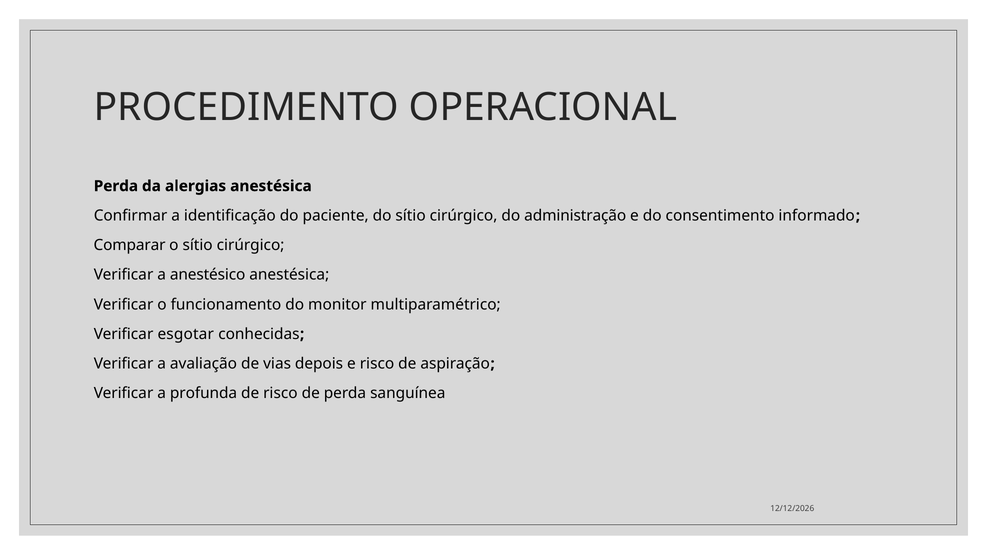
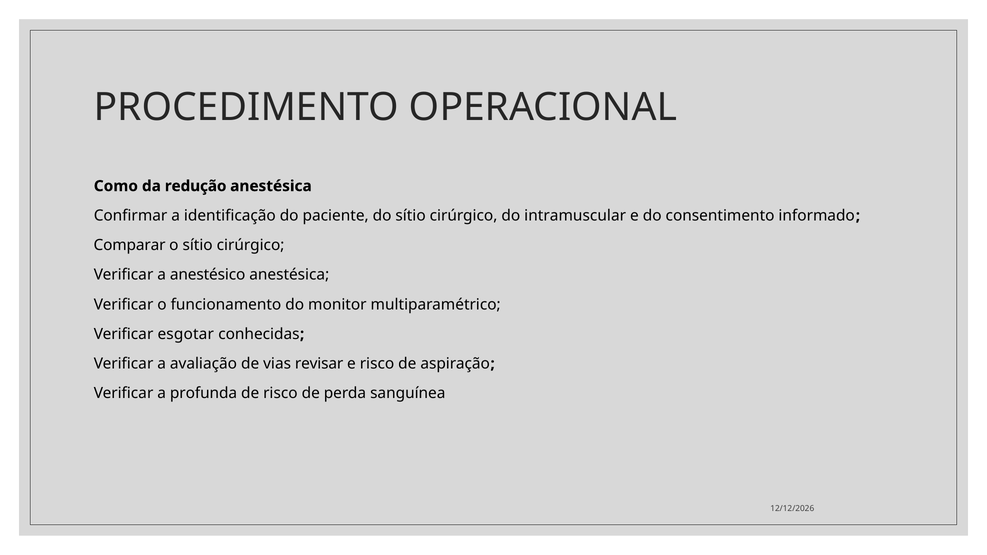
Perda: Perda -> Como (116, 186)
alergias: alergias -> redução (196, 186)
administração: administração -> intramuscular (575, 216)
depois: depois -> revisar (319, 364)
